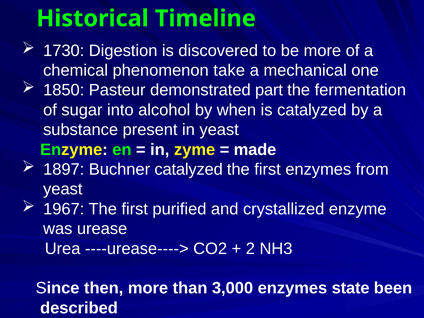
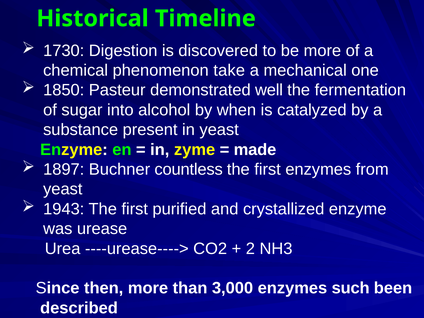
part: part -> well (269, 90)
Buchner catalyzed: catalyzed -> countless (189, 169)
1967: 1967 -> 1943 (64, 209)
state: state -> such (351, 288)
